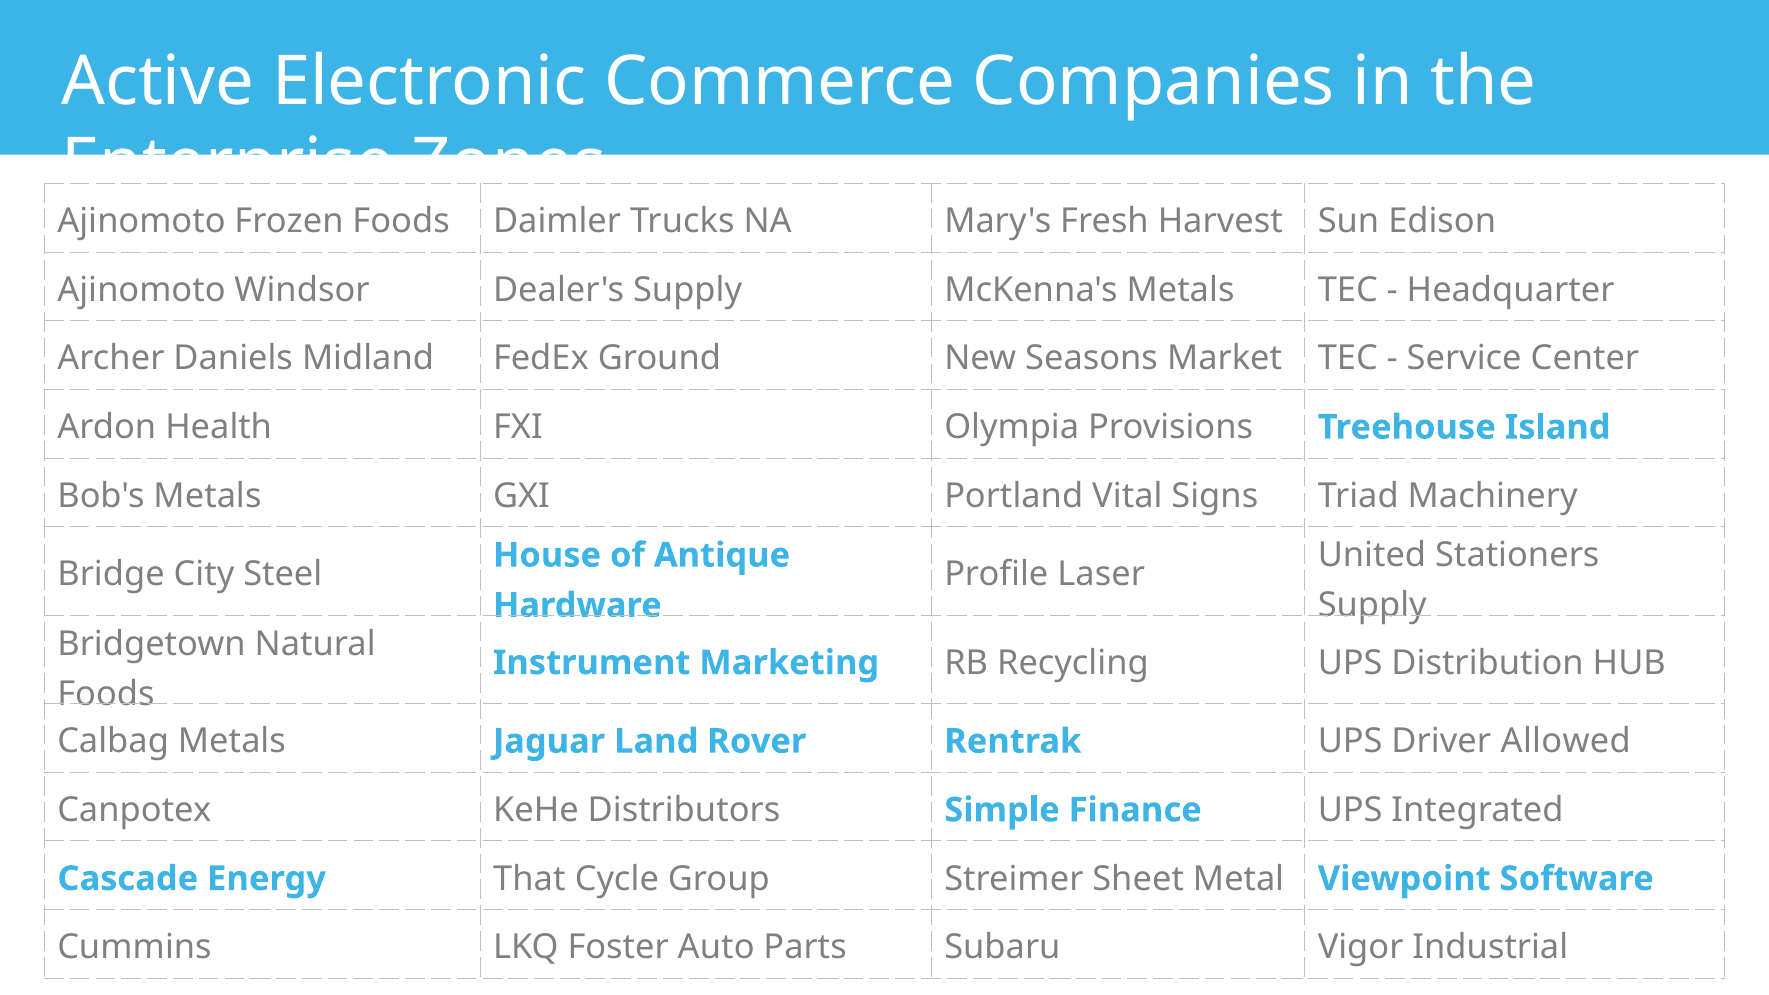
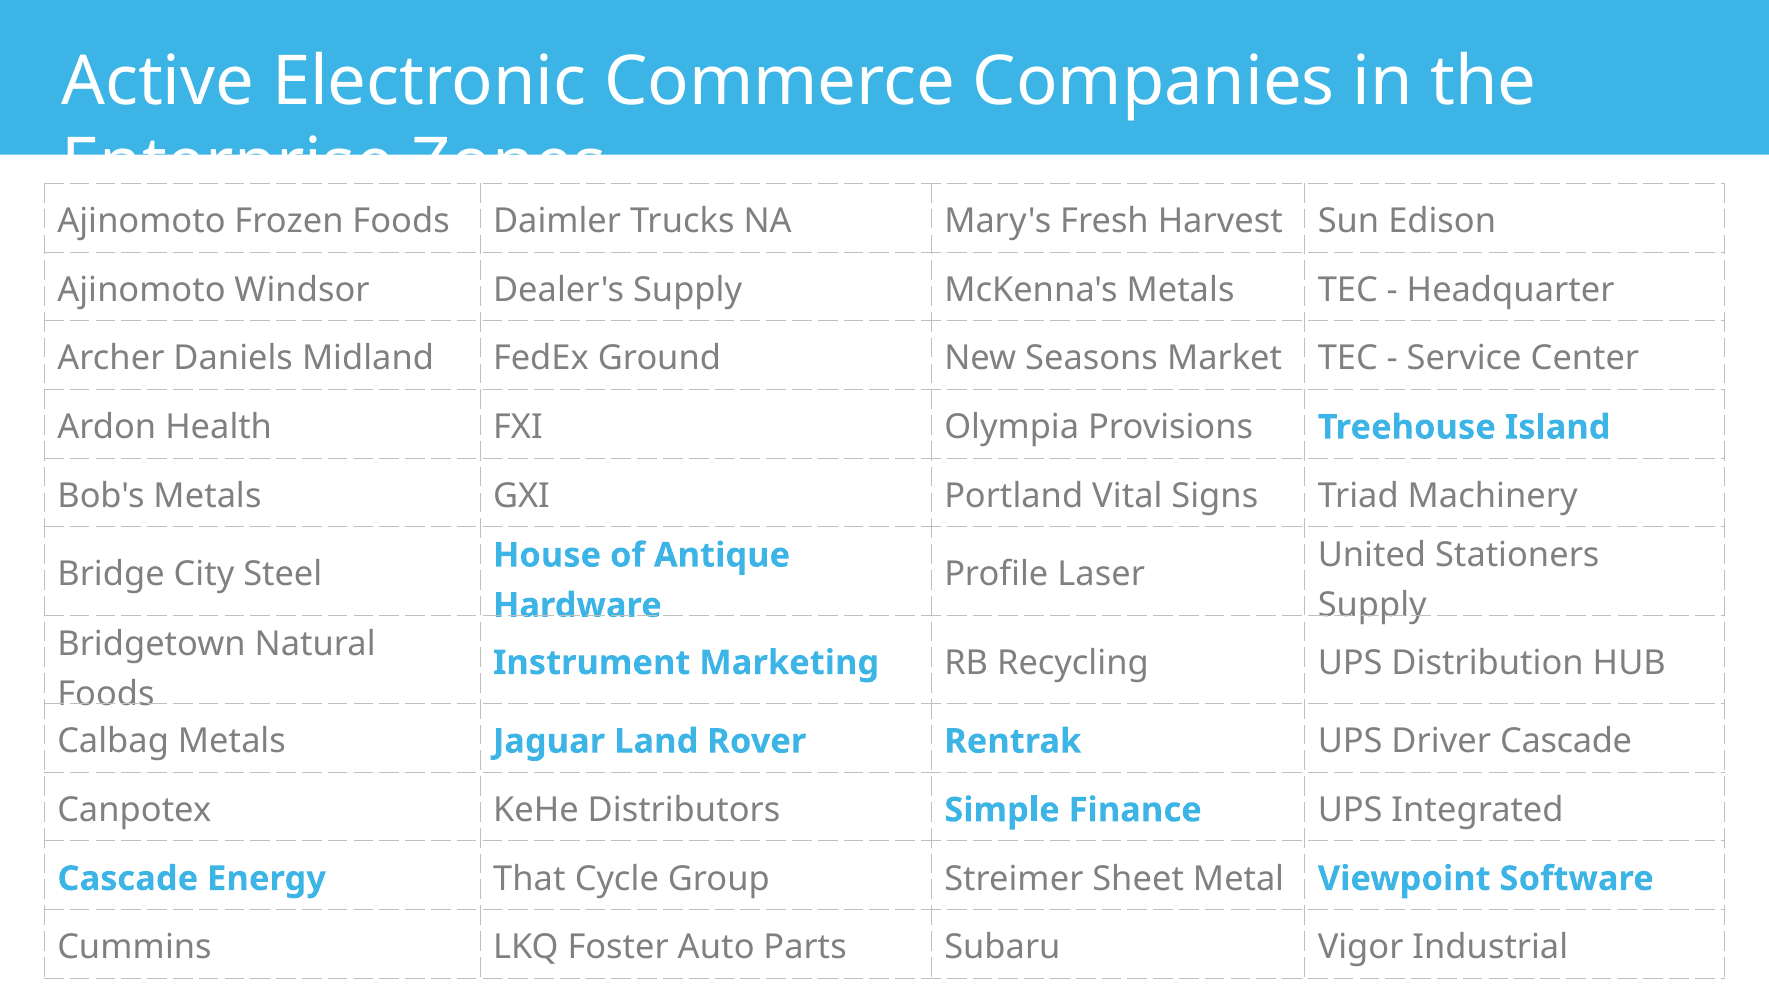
Driver Allowed: Allowed -> Cascade (1566, 741)
